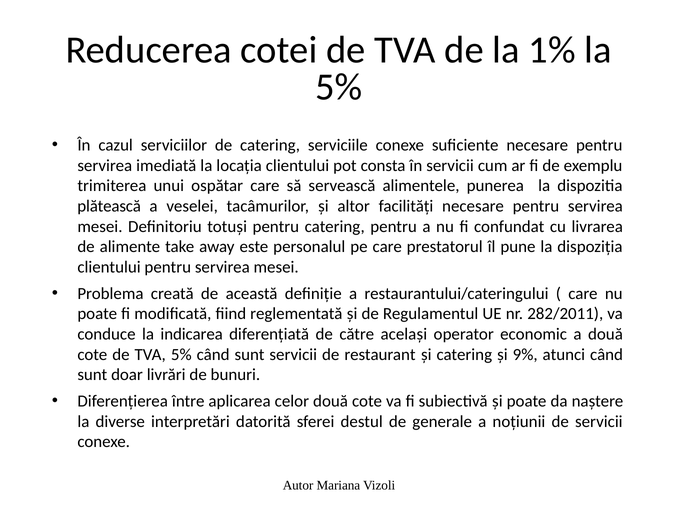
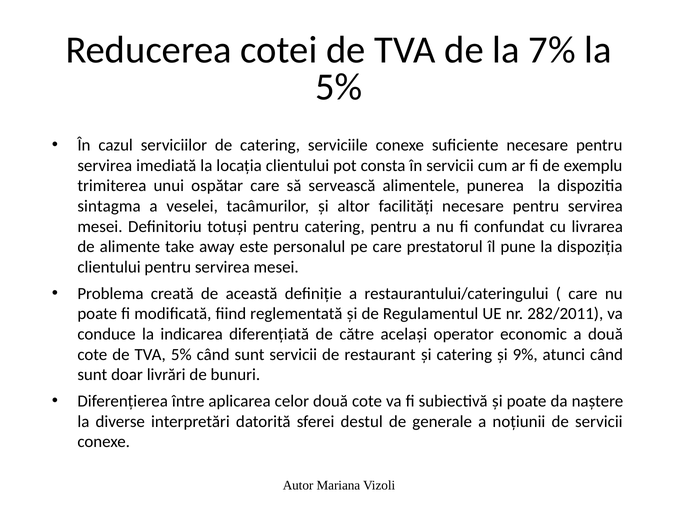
1%: 1% -> 7% (552, 50)
plătească: plătească -> sintagma (109, 206)
